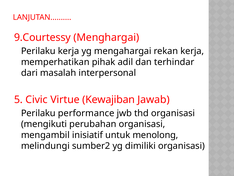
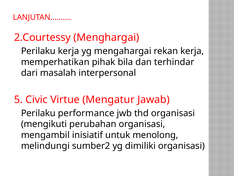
9.Courtessy: 9.Courtessy -> 2.Courtessy (42, 37)
adil: adil -> bila (125, 62)
Kewajiban: Kewajiban -> Mengatur (108, 99)
